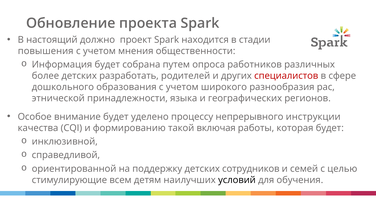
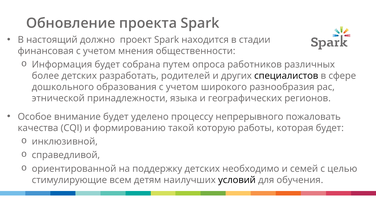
повышения: повышения -> финансовая (46, 51)
специалистов colour: red -> black (286, 76)
инструкции: инструкции -> пожаловать (313, 117)
включая: включая -> которую (216, 128)
сотрудников: сотрудников -> необходимо (251, 169)
